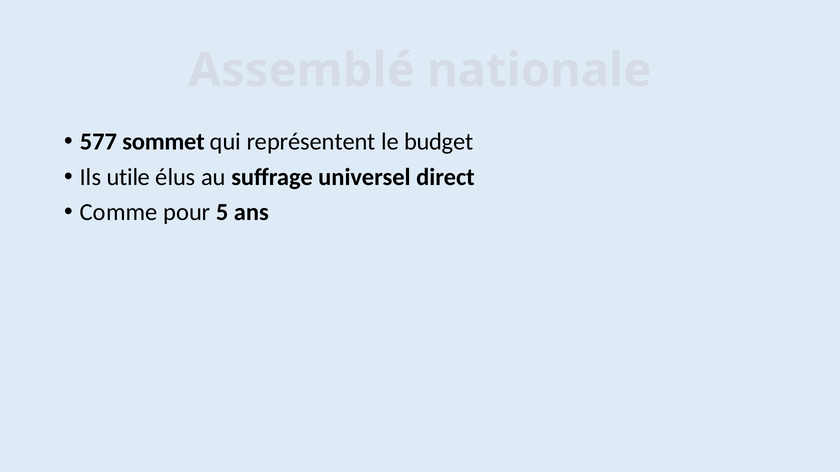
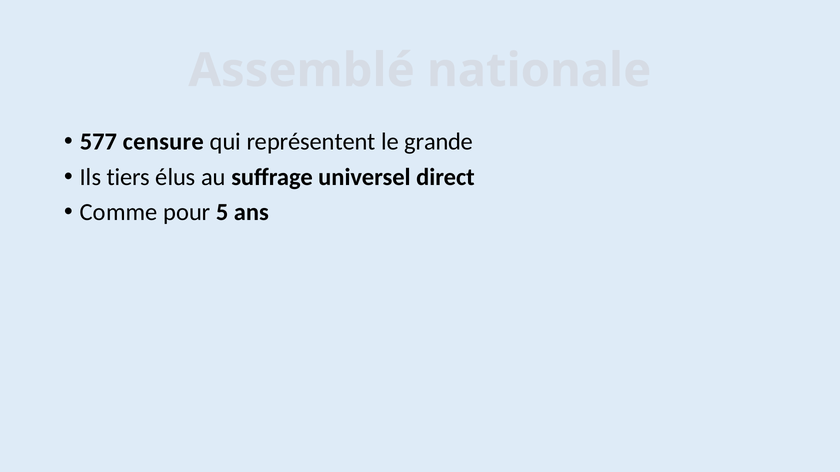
sommet: sommet -> censure (163, 142)
budget: budget -> grande (439, 142)
utile: utile -> tiers (128, 177)
